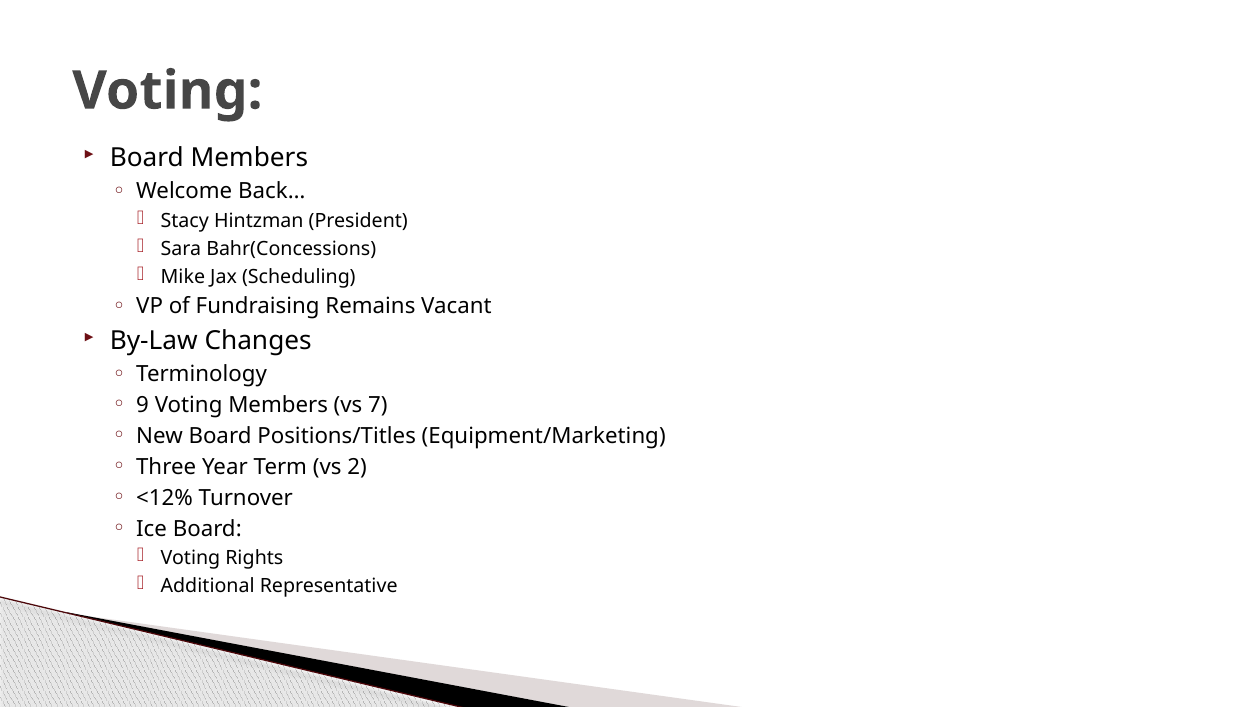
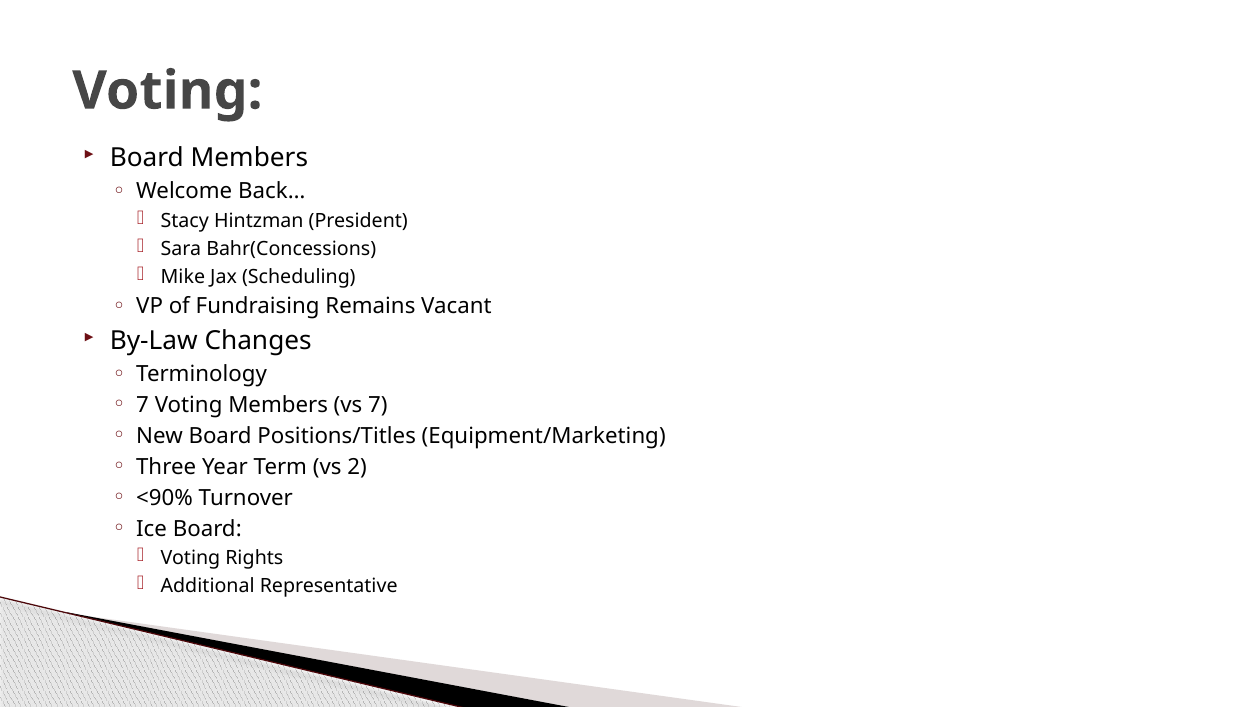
9: 9 -> 7 (143, 405)
<12%: <12% -> <90% (165, 498)
